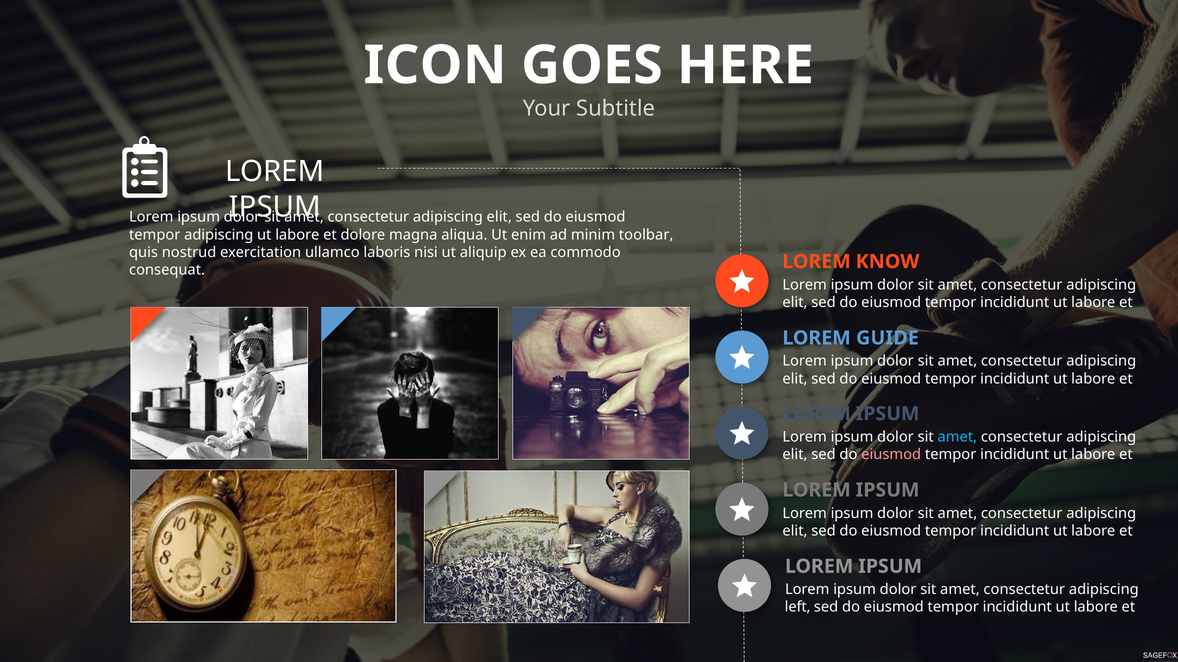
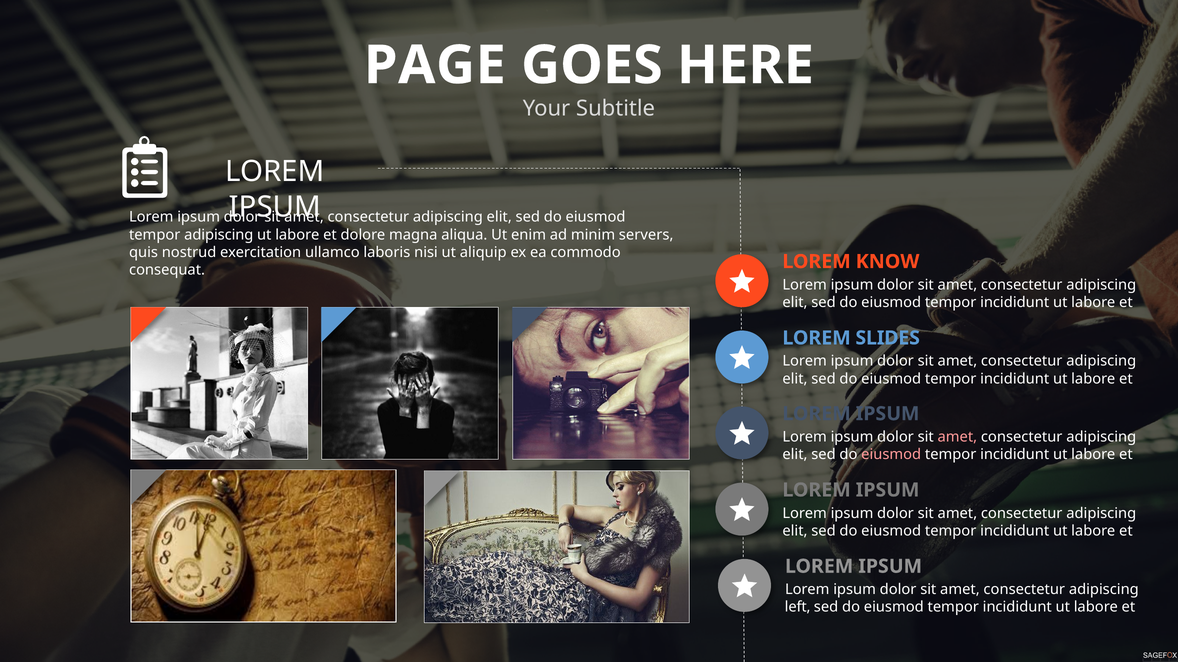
ICON: ICON -> PAGE (435, 65)
toolbar: toolbar -> servers (646, 235)
GUIDE: GUIDE -> SLIDES (888, 338)
amet colour: light blue -> pink (957, 437)
